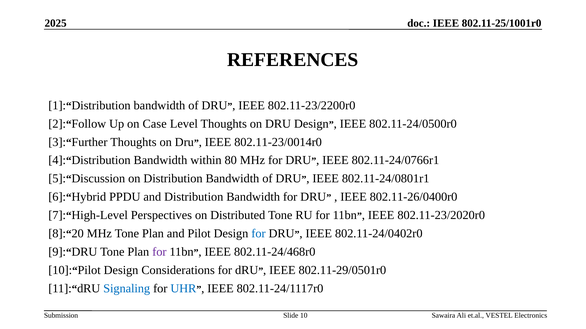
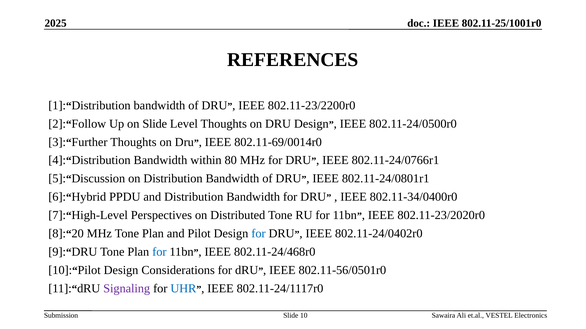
on Case: Case -> Slide (155, 124)
802.11-23/0014r0: 802.11-23/0014r0 -> 802.11-69/0014r0 (278, 142)
802.11-26/0400r0: 802.11-26/0400r0 -> 802.11-34/0400r0 (414, 197)
for colour: purple -> blue (159, 252)
802.11-29/0501r0: 802.11-29/0501r0 -> 802.11-56/0501r0 (342, 271)
Signaling colour: blue -> purple (127, 289)
